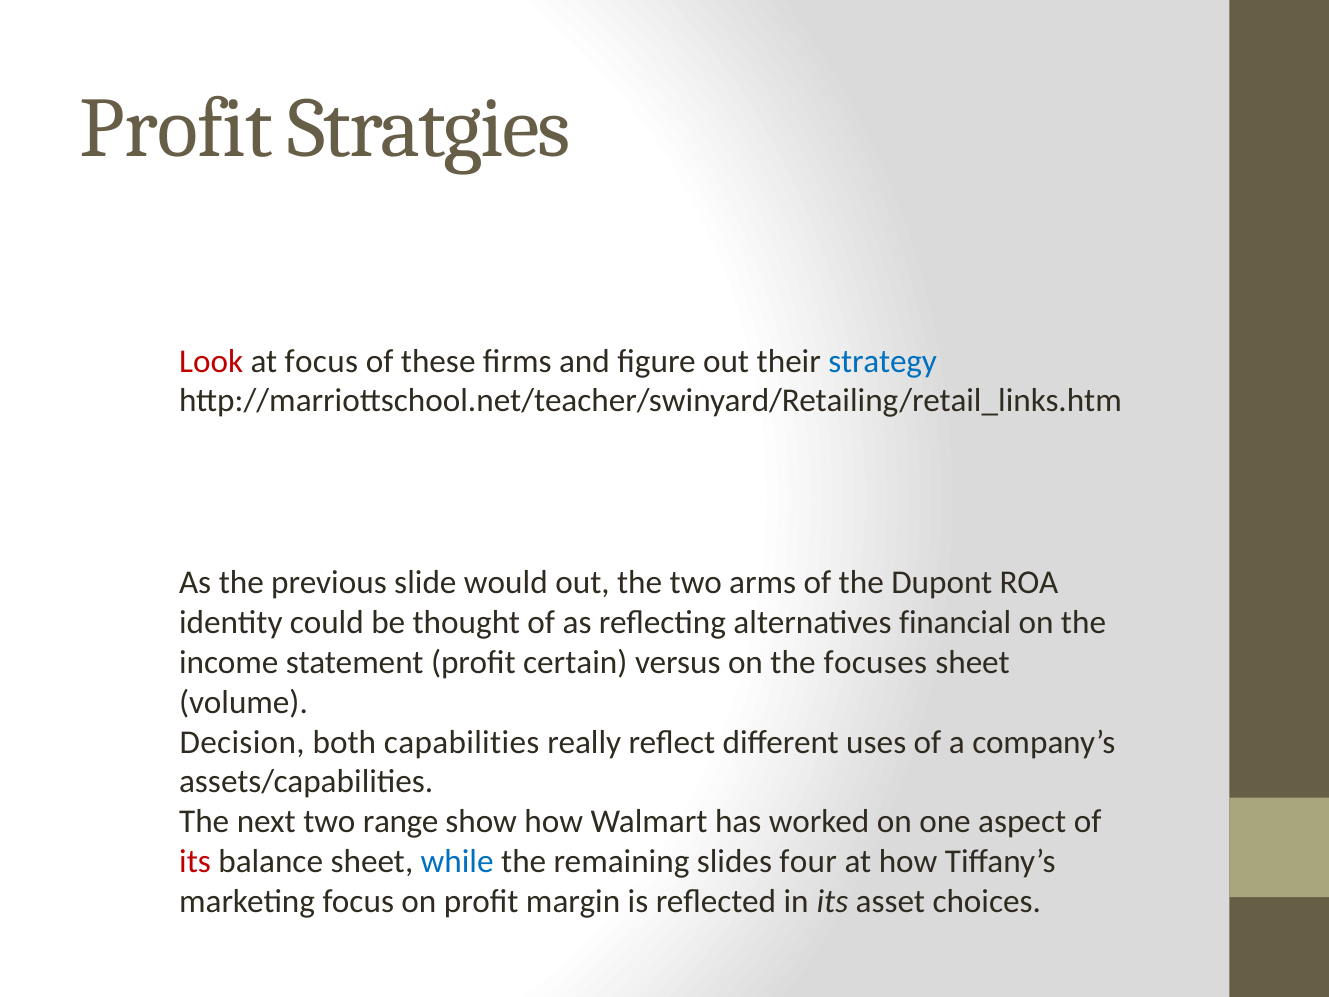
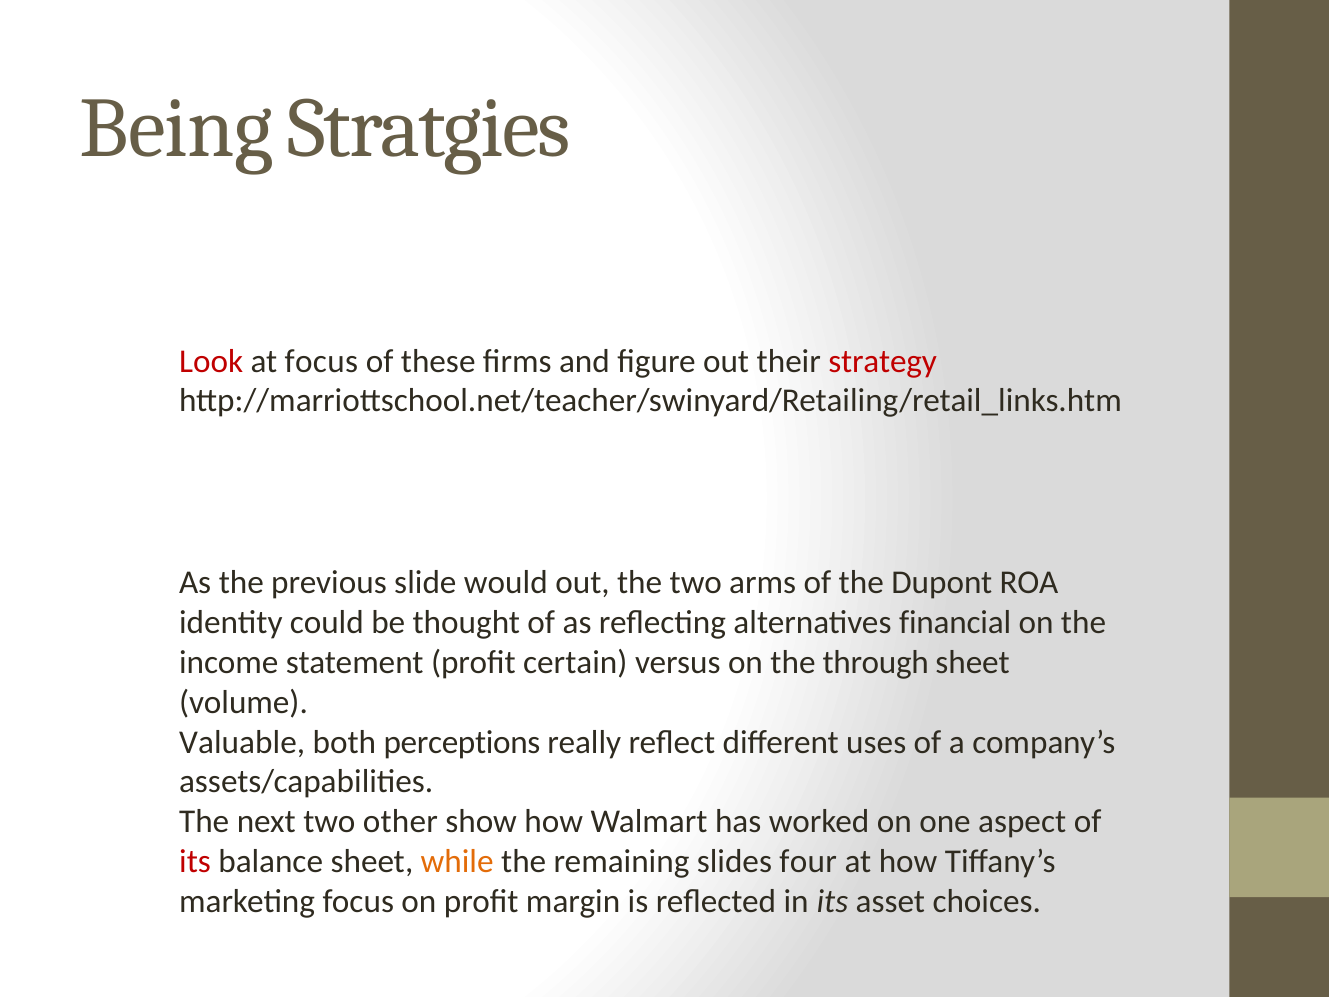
Profit: Profit -> Being (176, 129)
strategy colour: blue -> red (883, 361)
focuses: focuses -> through (876, 662)
Decision: Decision -> Valuable (242, 742)
capabilities: capabilities -> perceptions (462, 742)
range: range -> other (400, 822)
while colour: blue -> orange (457, 862)
